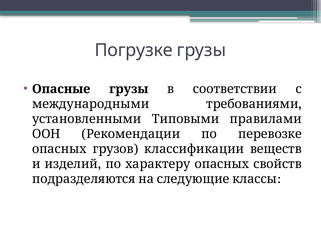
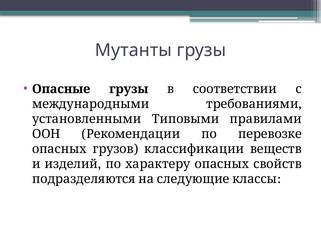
Погрузке: Погрузке -> Мутанты (133, 50)
